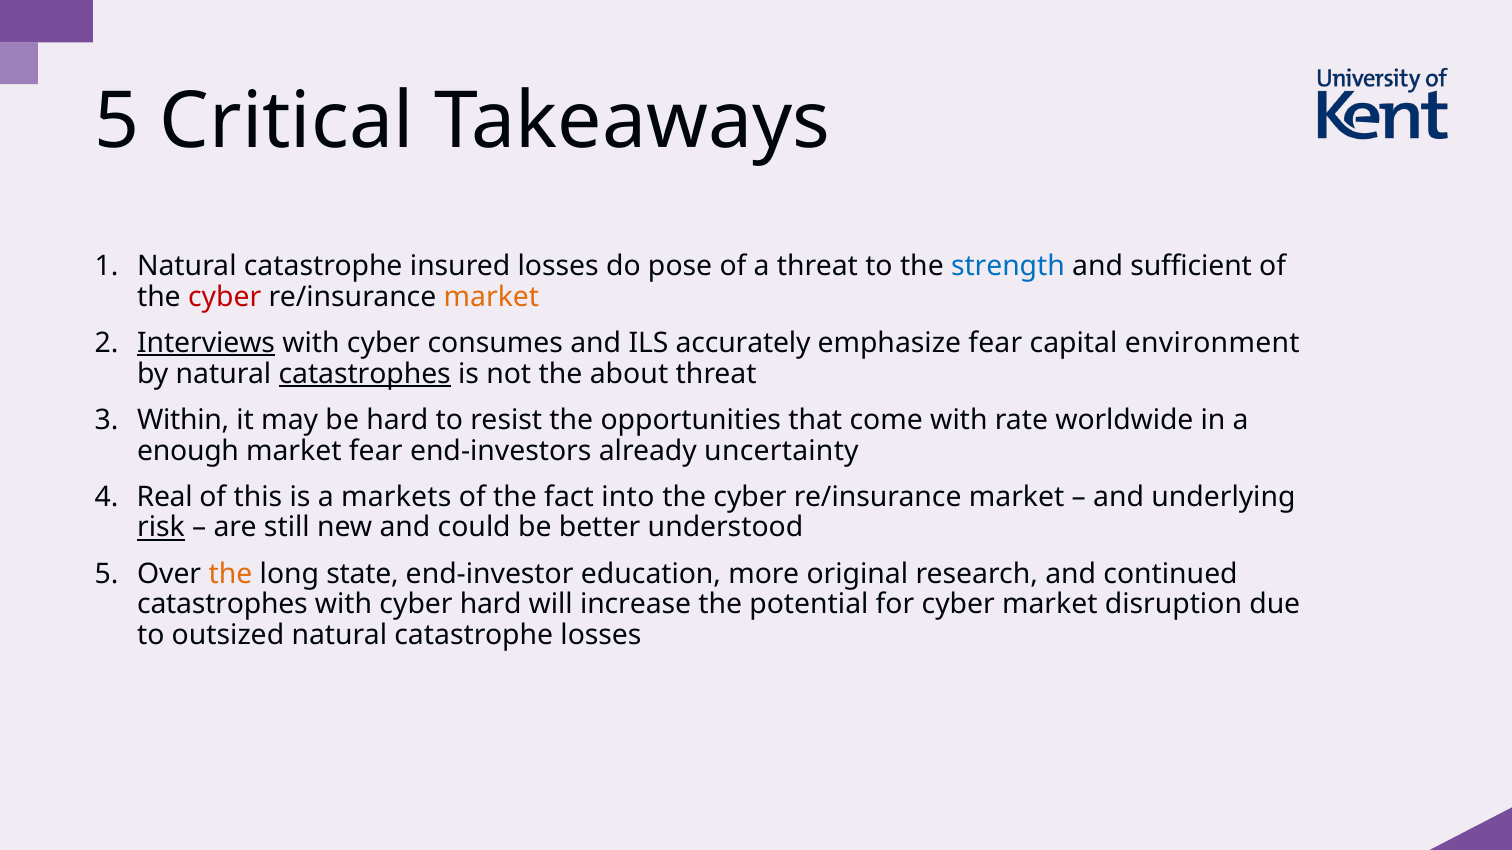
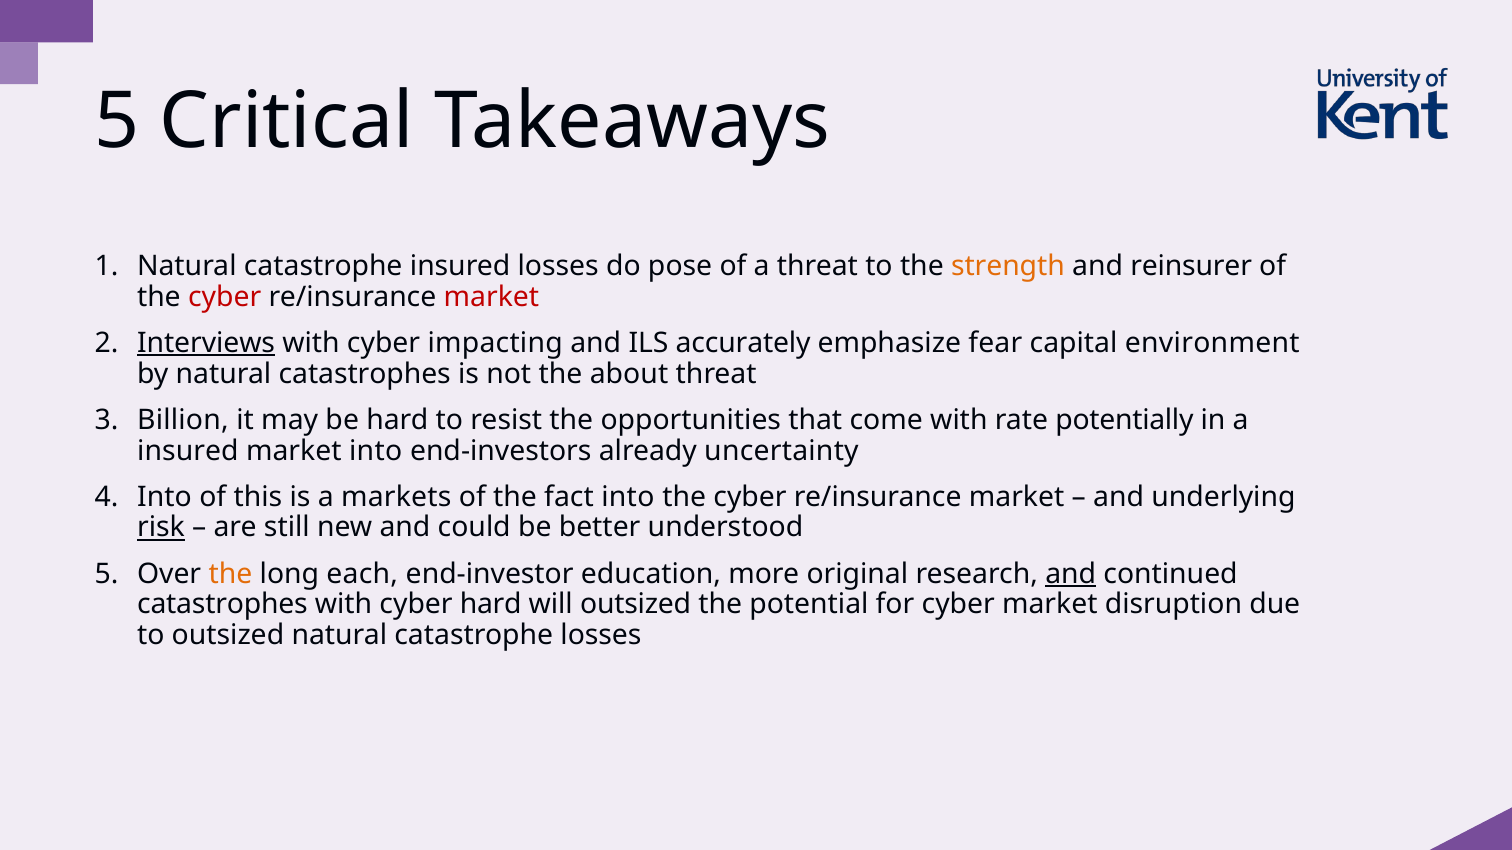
strength colour: blue -> orange (1008, 266)
sufficient: sufficient -> reinsurer (1191, 266)
market colour: orange -> red (491, 297)
consumes: consumes -> impacting (495, 343)
catastrophes underline: present -> none (365, 374)
Within: Within -> Billion (183, 420)
worldwide: worldwide -> potentially (1124, 420)
enough: enough -> insured (188, 451)
market fear: fear -> into (376, 451)
Real: Real -> Into (164, 497)
state: state -> each (362, 574)
and underline: none -> present (1071, 574)
will increase: increase -> outsized (636, 605)
